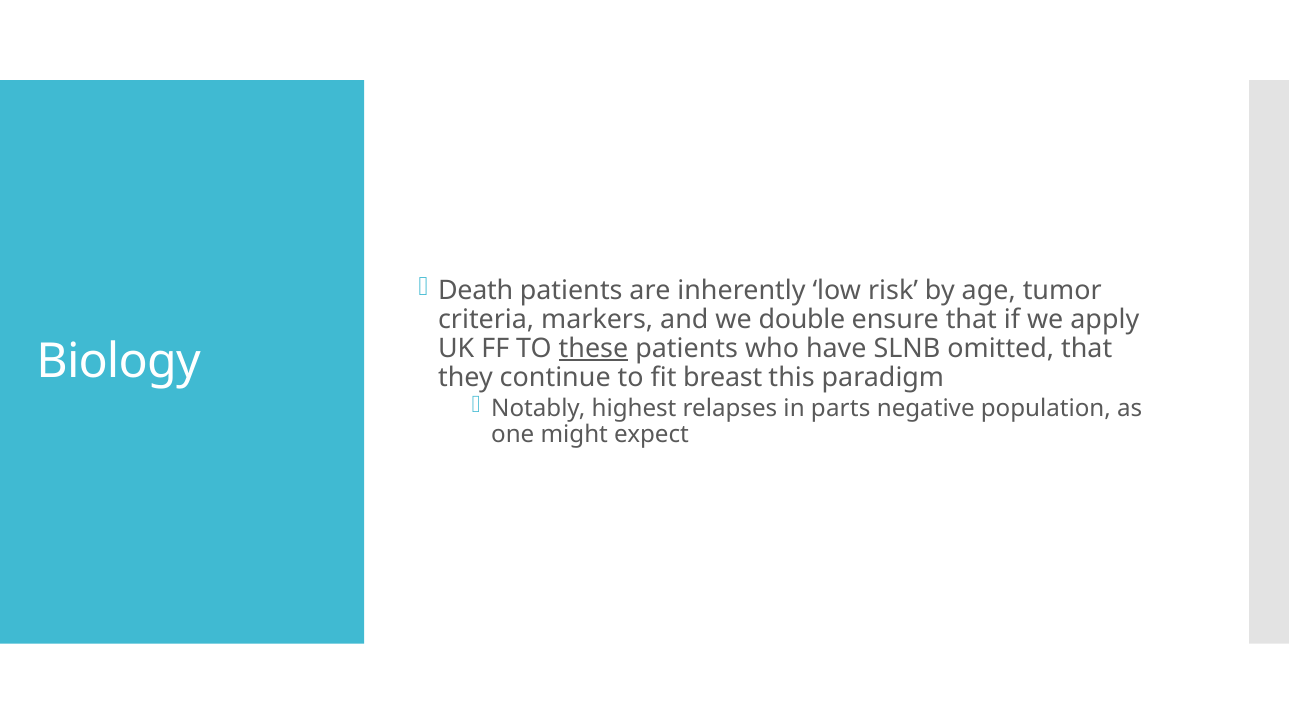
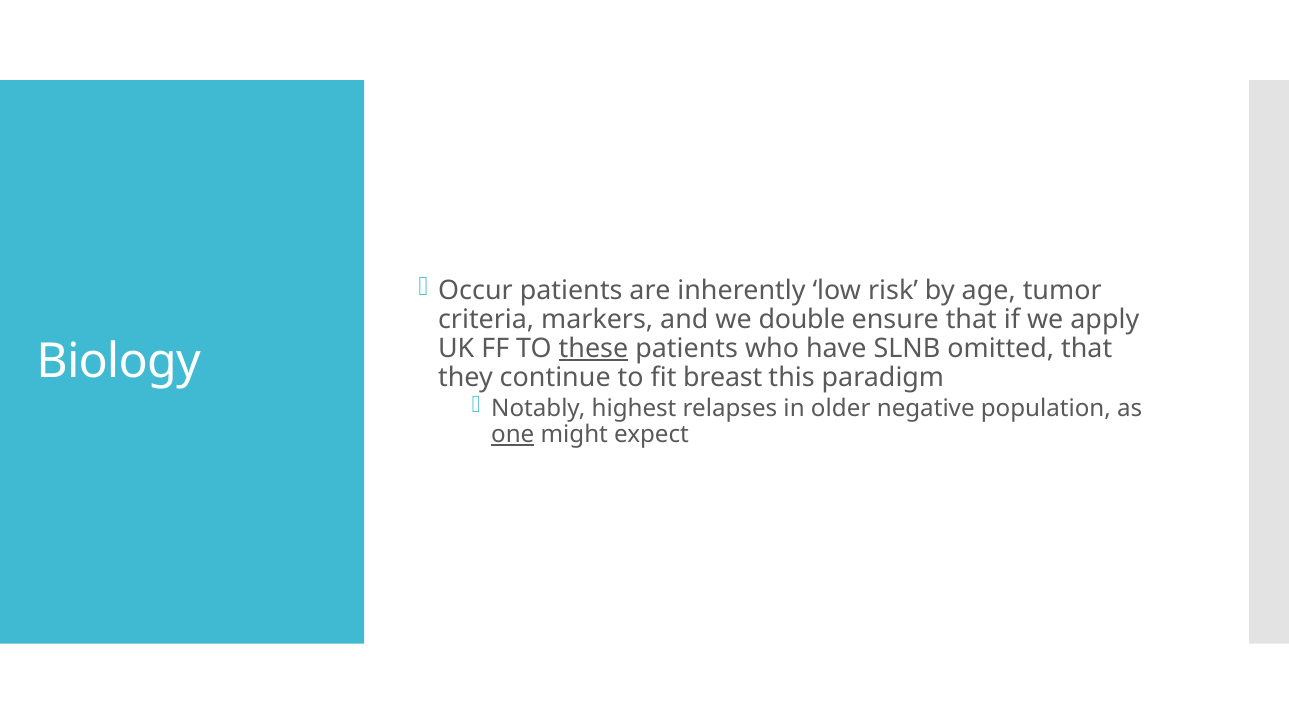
Death: Death -> Occur (475, 291)
parts: parts -> older (841, 408)
one underline: none -> present (513, 435)
